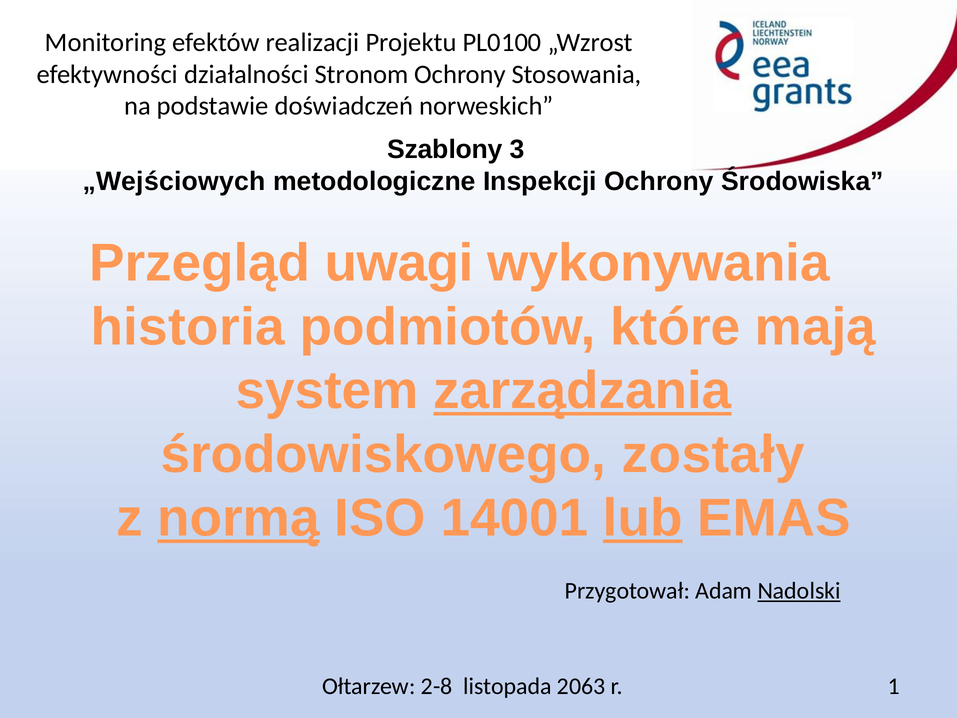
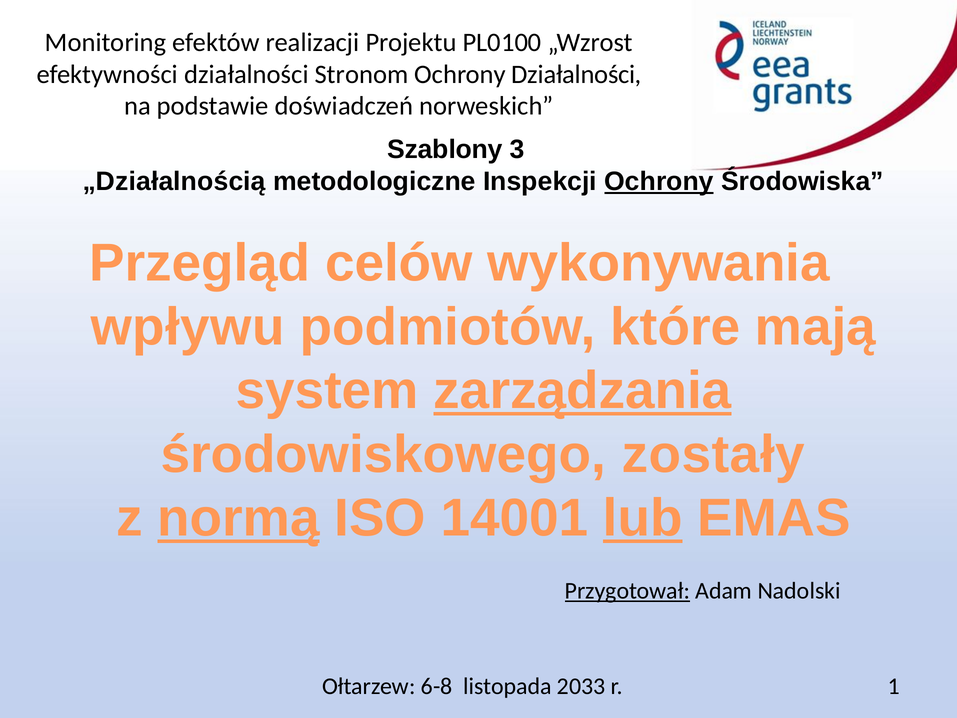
Ochrony Stosowania: Stosowania -> Działalności (576, 74)
„Wejściowych: „Wejściowych -> „Działalnością (174, 181)
Ochrony underline: none -> present (659, 181)
uwagi: uwagi -> celów (399, 263)
historia: historia -> wpływu (188, 327)
Przygotował underline: none -> present (627, 591)
Nadolski underline: present -> none (799, 591)
2-8: 2-8 -> 6-8 (437, 686)
2063: 2063 -> 2033 (581, 686)
